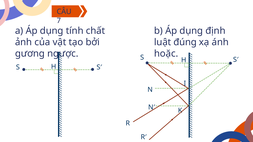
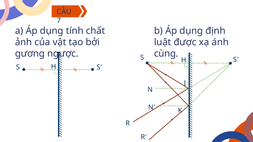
đúng: đúng -> được (185, 42)
hoặc: hoặc -> cùng (166, 54)
